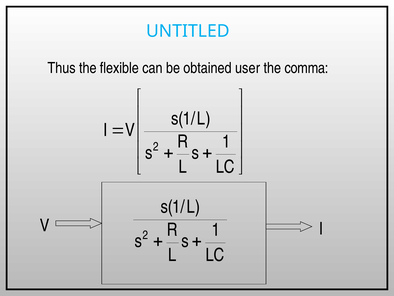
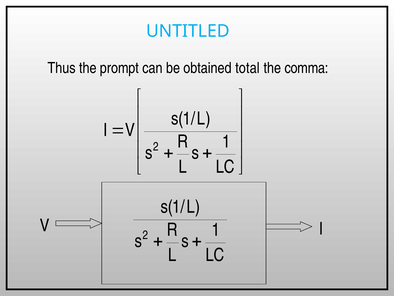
flexible: flexible -> prompt (119, 68)
user: user -> total (248, 68)
